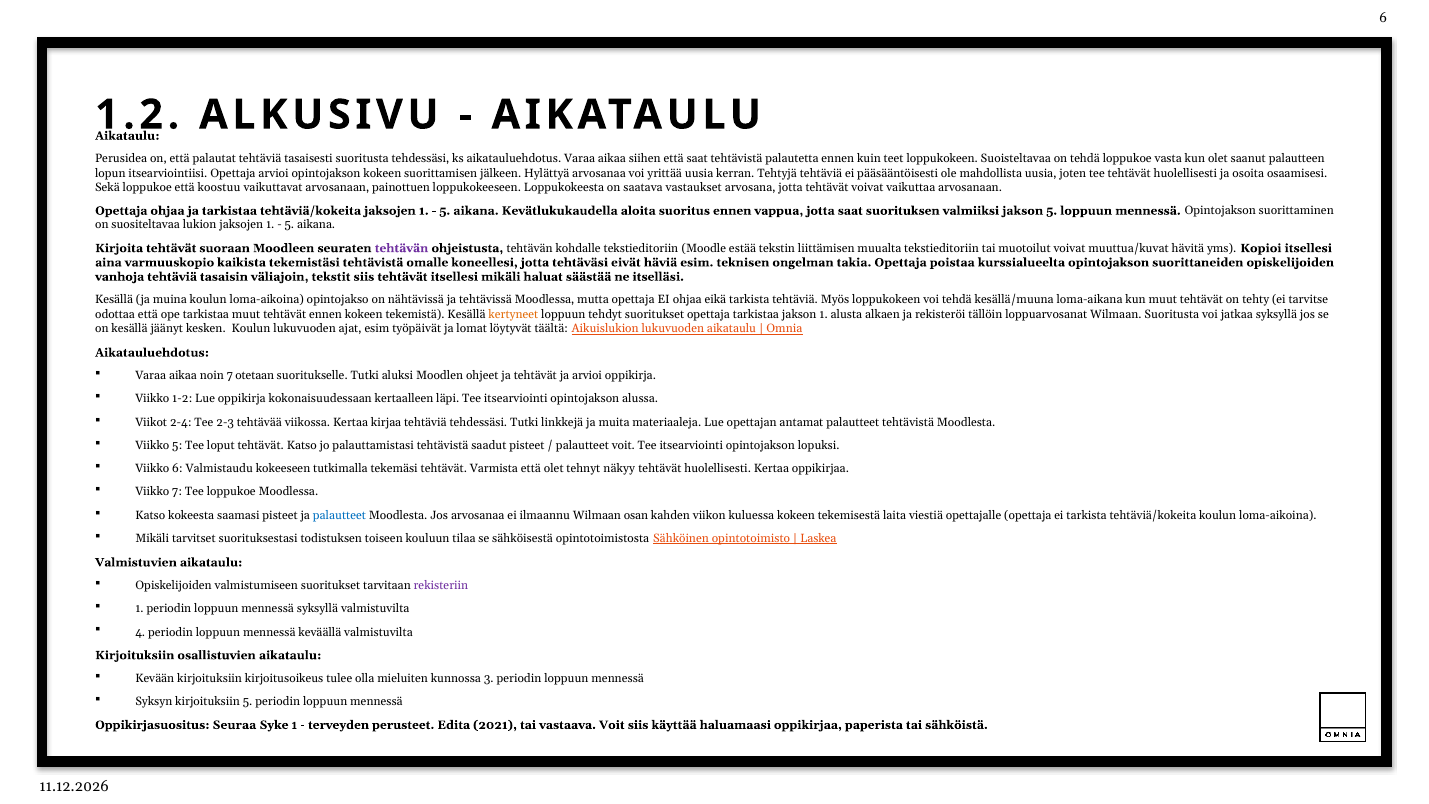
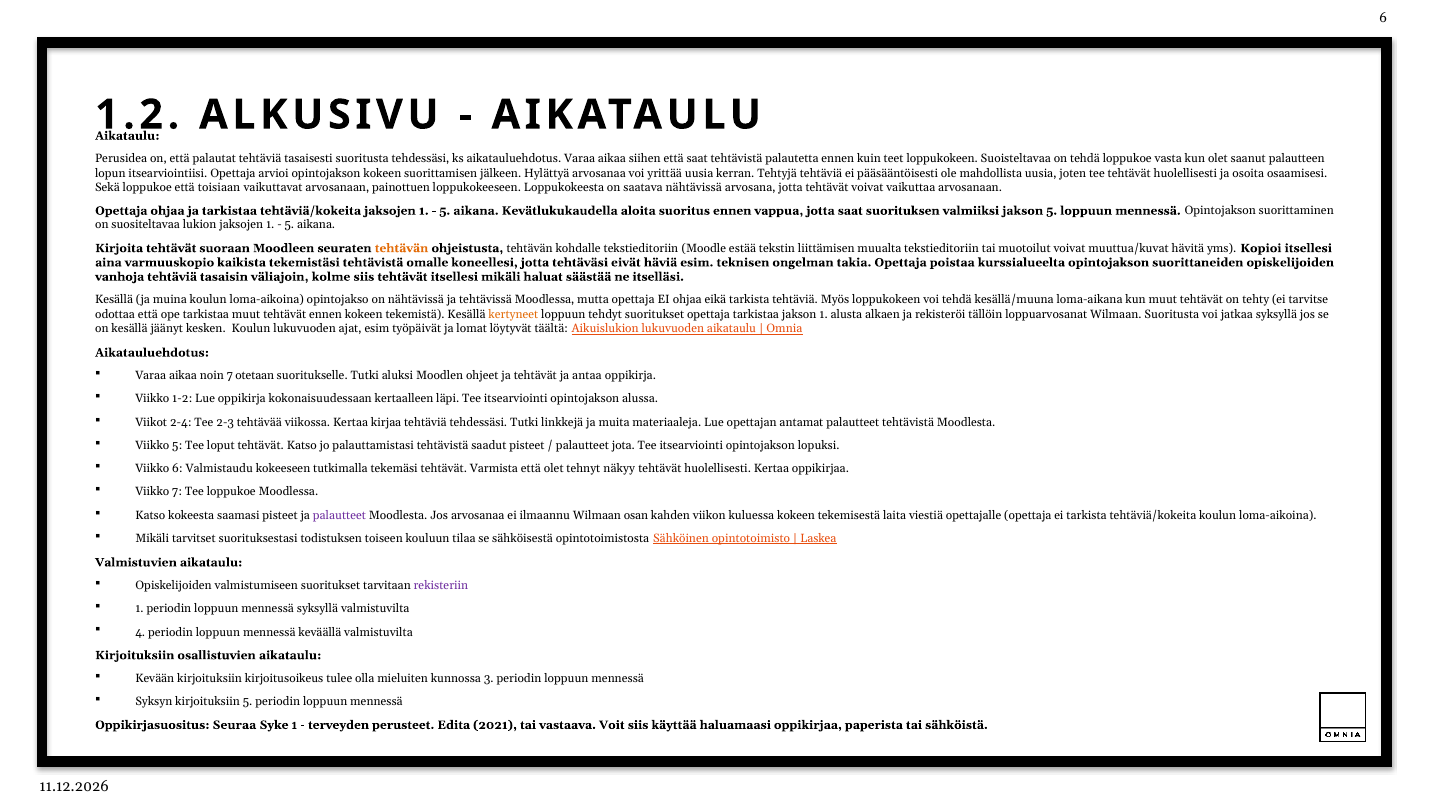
koostuu: koostuu -> toisiaan (219, 187)
saatava vastaukset: vastaukset -> nähtävissä (694, 187)
tehtävän colour: purple -> orange (402, 248)
tekstit: tekstit -> kolme (331, 277)
ja arvioi: arvioi -> antaa (587, 376)
palautteet voit: voit -> jota (623, 445)
palautteet colour: blue -> purple (339, 515)
